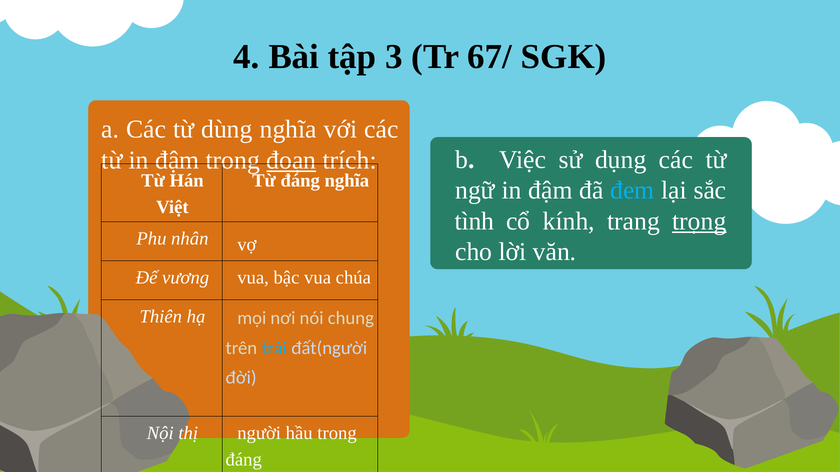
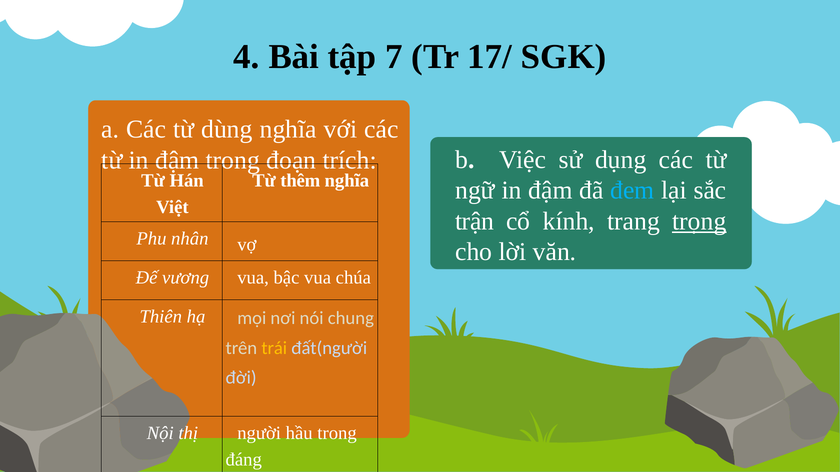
3: 3 -> 7 (394, 57)
67/: 67/ -> 17/ (490, 57)
đoạn underline: present -> none (291, 160)
Từ đáng: đáng -> thêm (300, 181)
tình: tình -> trận (475, 221)
trái colour: light blue -> yellow (274, 348)
